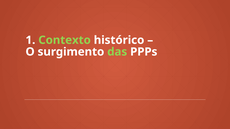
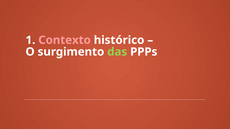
Contexto colour: light green -> pink (65, 40)
